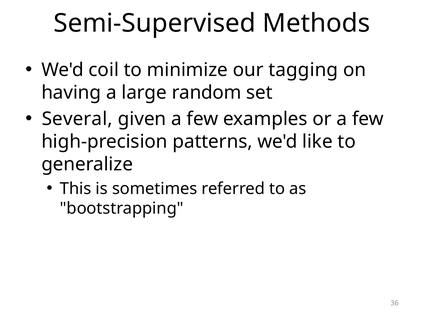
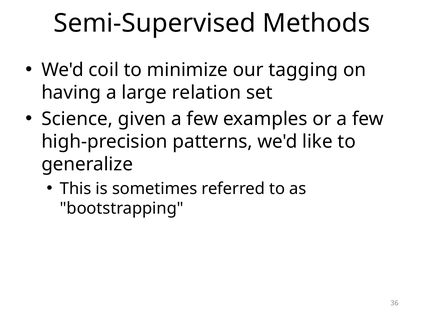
random: random -> relation (206, 93)
Several: Several -> Science (77, 119)
